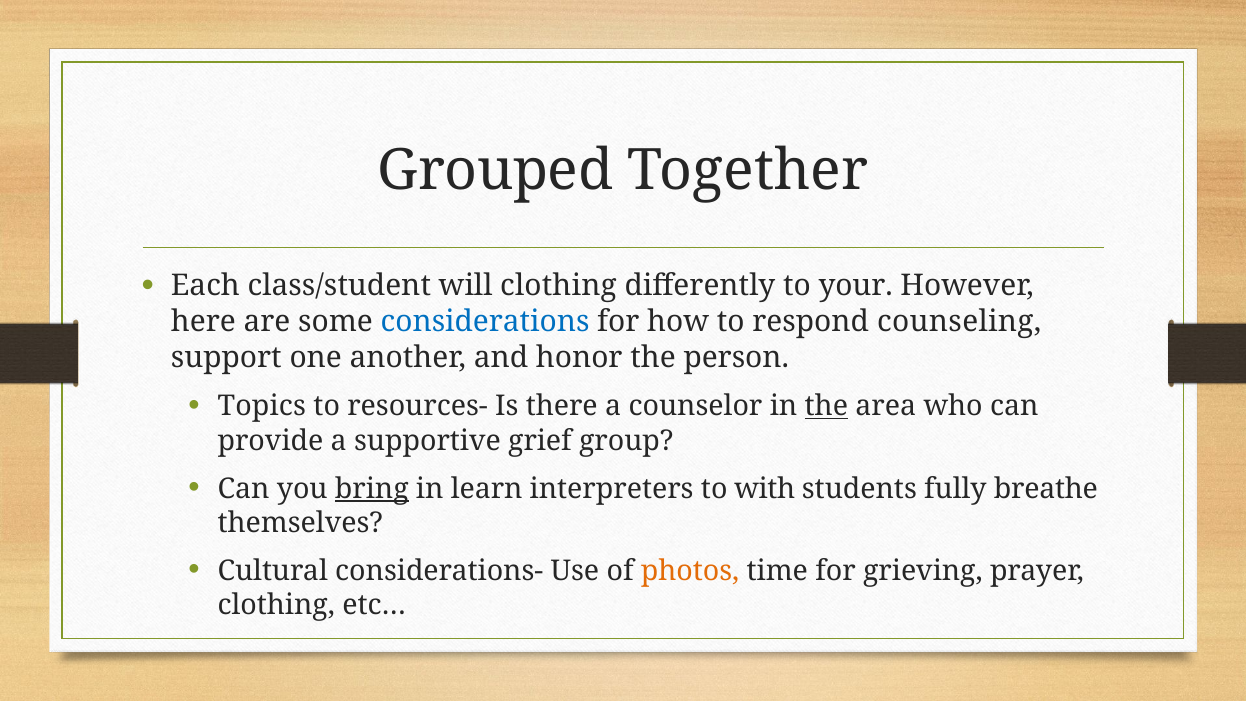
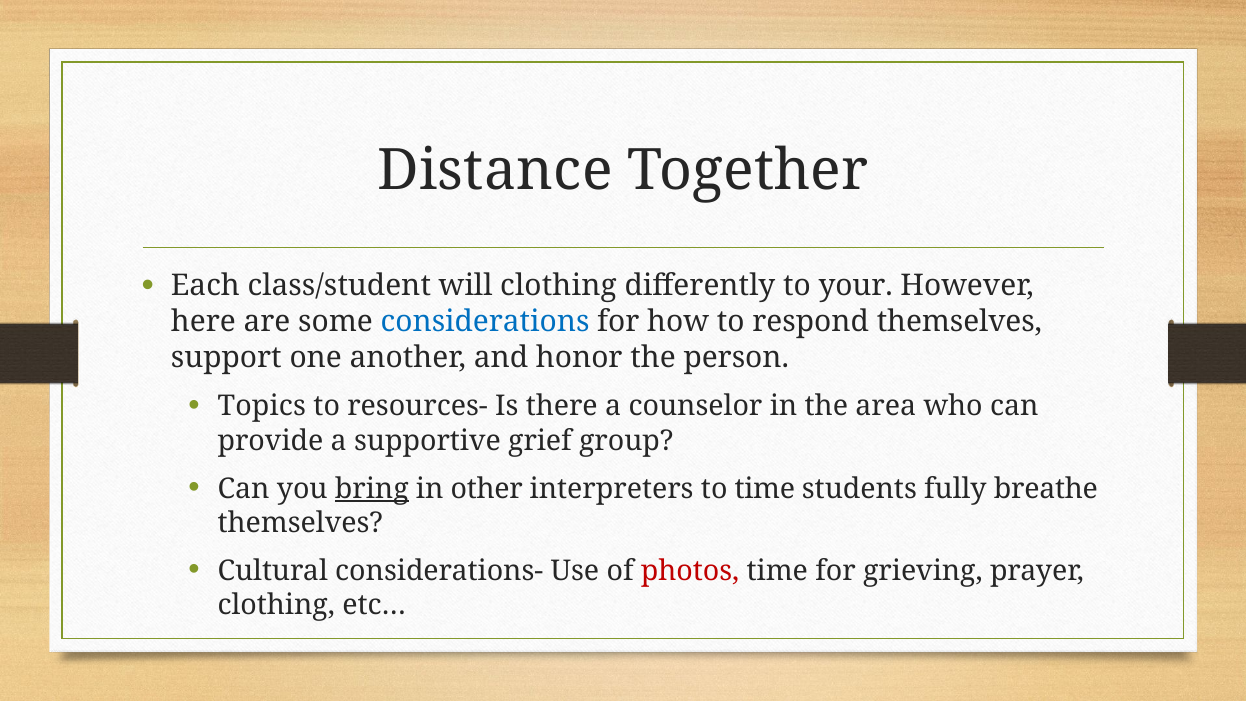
Grouped: Grouped -> Distance (495, 171)
respond counseling: counseling -> themselves (959, 322)
the underline: present -> none (826, 406)
learn: learn -> other (487, 489)
to with: with -> time (765, 489)
photos colour: orange -> red (690, 571)
